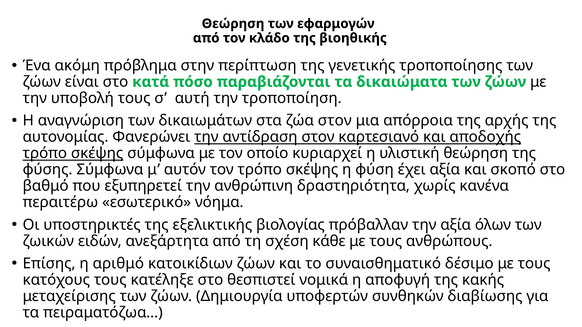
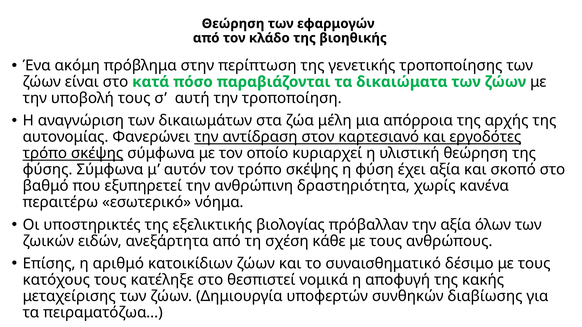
ζώα στον: στον -> μέλη (335, 121)
αποδοχής: αποδοχής -> εργοδότες (485, 137)
